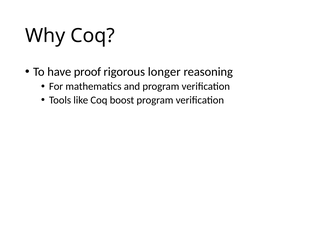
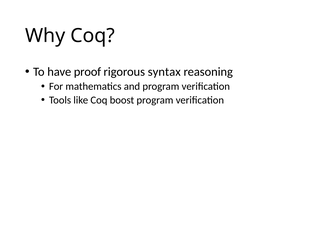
longer: longer -> syntax (164, 72)
